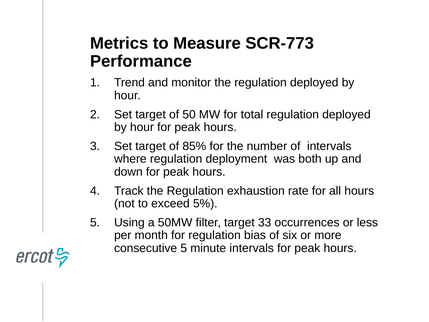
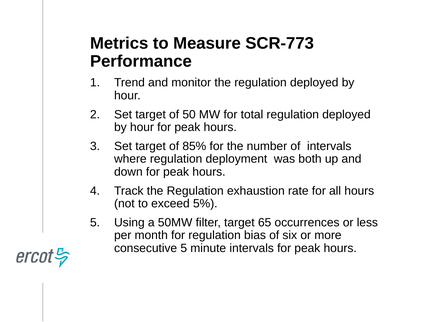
33: 33 -> 65 (265, 222)
